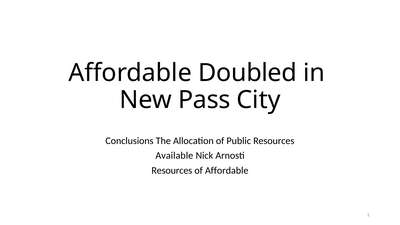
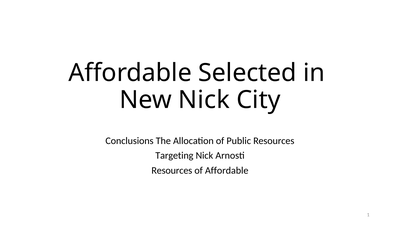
Doubled: Doubled -> Selected (247, 73)
New Pass: Pass -> Nick (204, 100)
Available: Available -> Targeting (174, 156)
